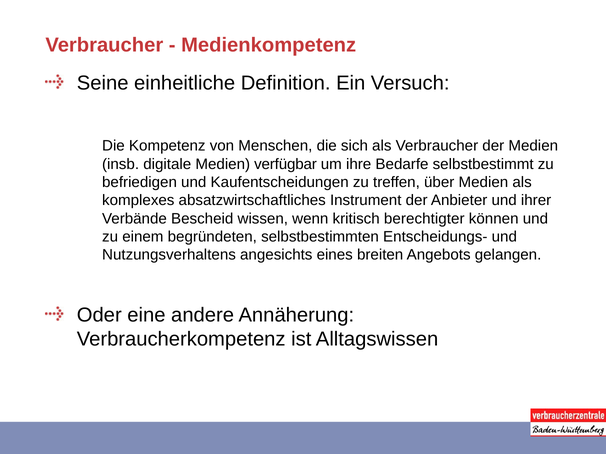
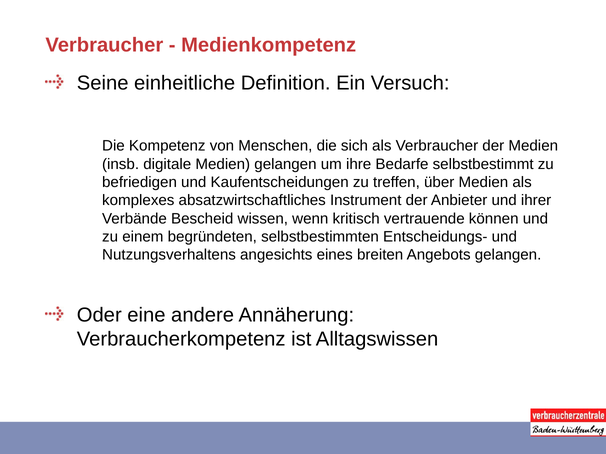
Medien verfügbar: verfügbar -> gelangen (285, 164)
berechtigter: berechtigter -> vertrauende (424, 219)
